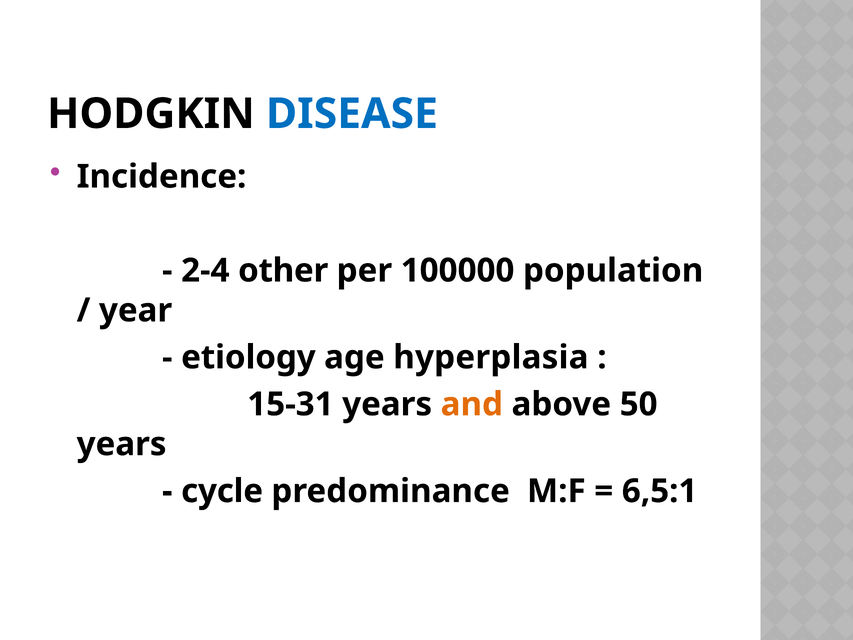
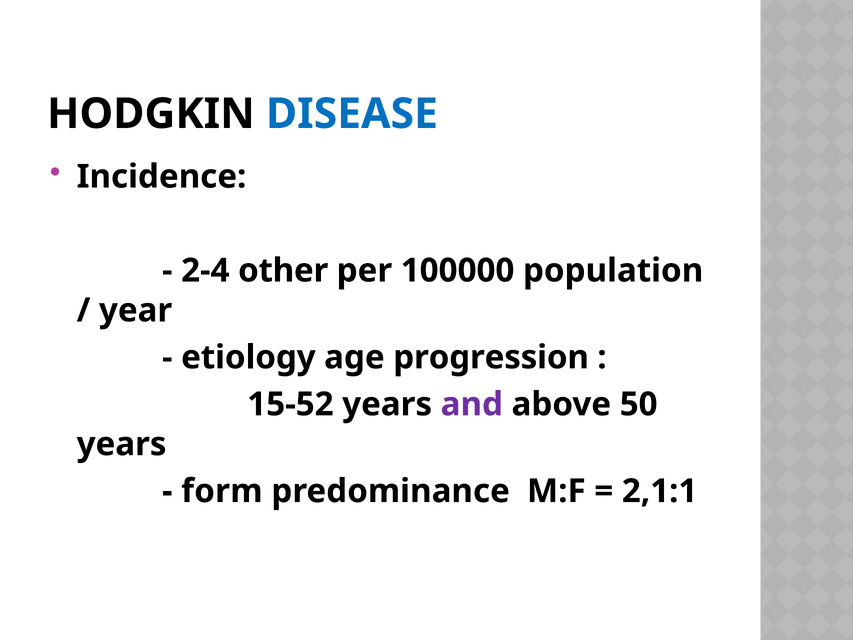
hyperplasia: hyperplasia -> progression (491, 357)
15-31: 15-31 -> 15-52 (290, 404)
and colour: orange -> purple (472, 404)
cycle: cycle -> form (222, 491)
6,5:1: 6,5:1 -> 2,1:1 (660, 491)
